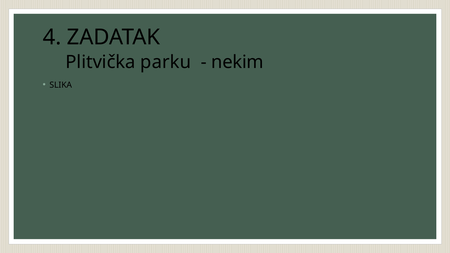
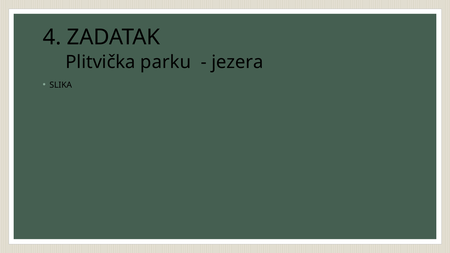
nekim: nekim -> jezera (237, 62)
